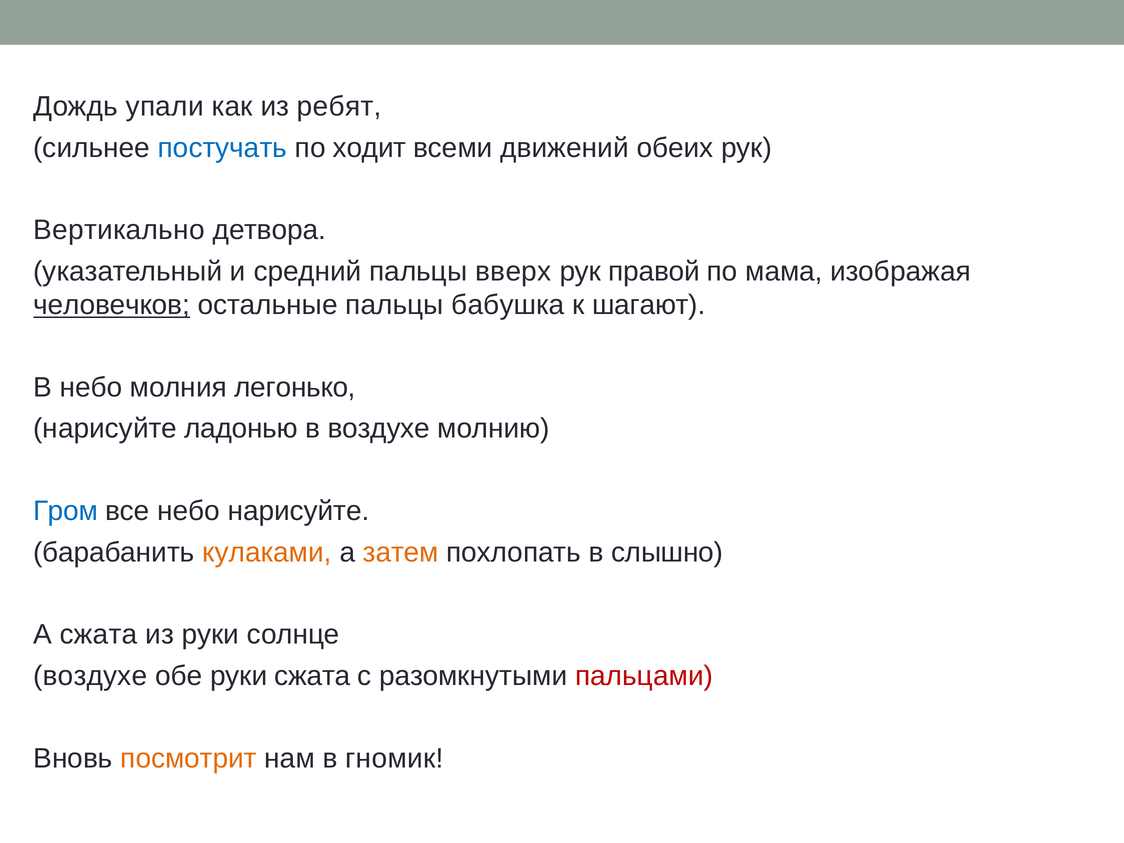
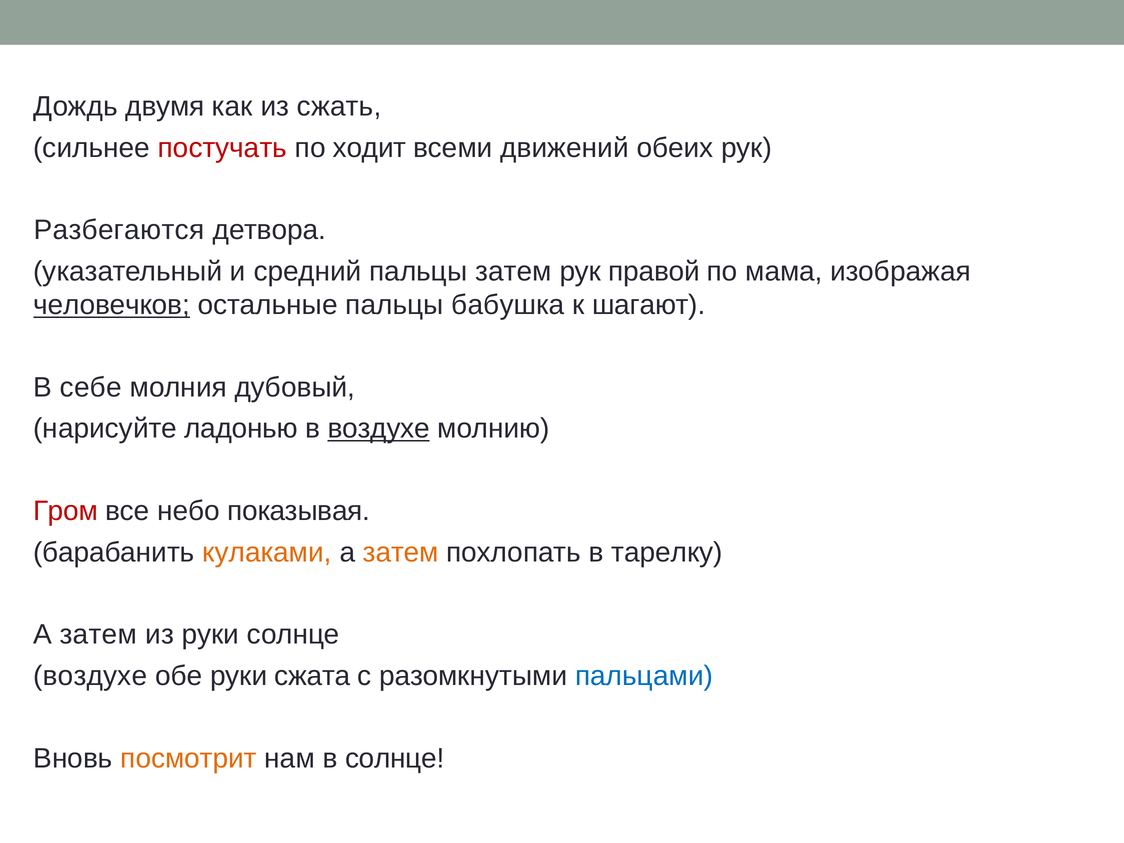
упали: упали -> двумя (165, 107)
ребят: ребят -> сжать (339, 107)
постучать colour: blue -> red (222, 148)
Вертикально: Вертикально -> Разбегаются (119, 230)
пальцы вверх: вверх -> затем (513, 271)
В небо: небо -> себе (91, 387)
легонько: легонько -> дубовый (295, 387)
воздухе underline: none -> present (379, 429)
Гром colour: blue -> red (65, 511)
небо нарисуйте: нарисуйте -> показывая (299, 511)
слышно: слышно -> тарелку (667, 552)
сжата: сжата -> затем (98, 635)
пальцами colour: red -> blue (644, 676)
в гномик: гномик -> солнце (395, 758)
